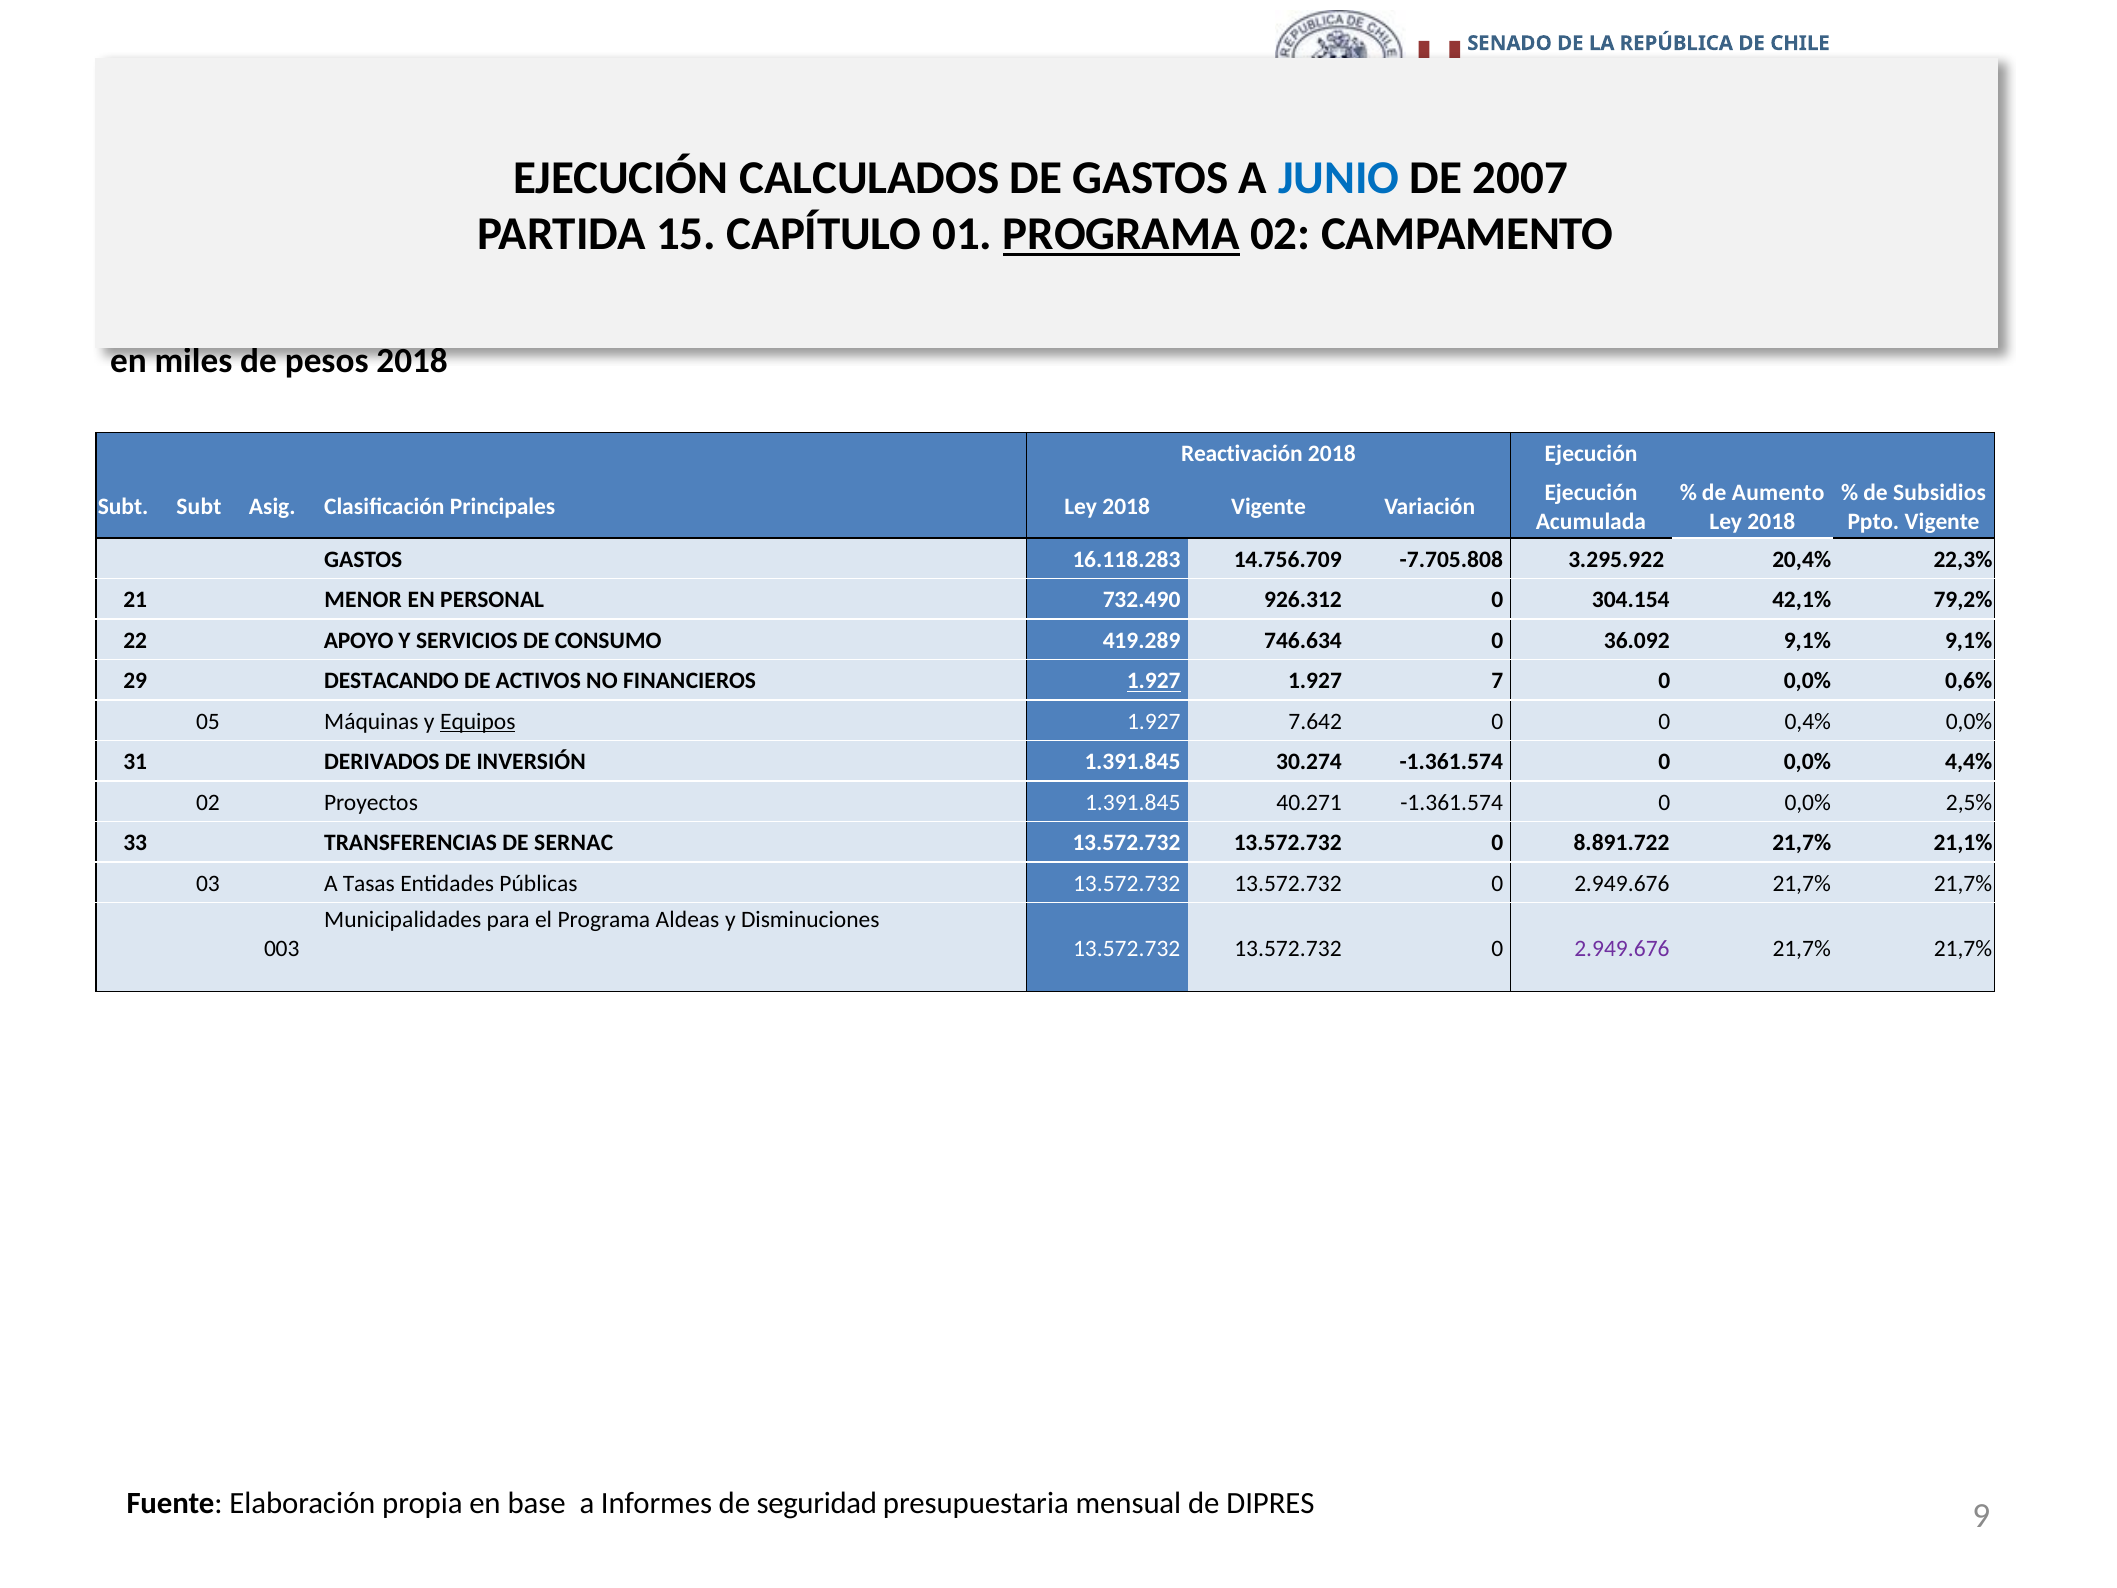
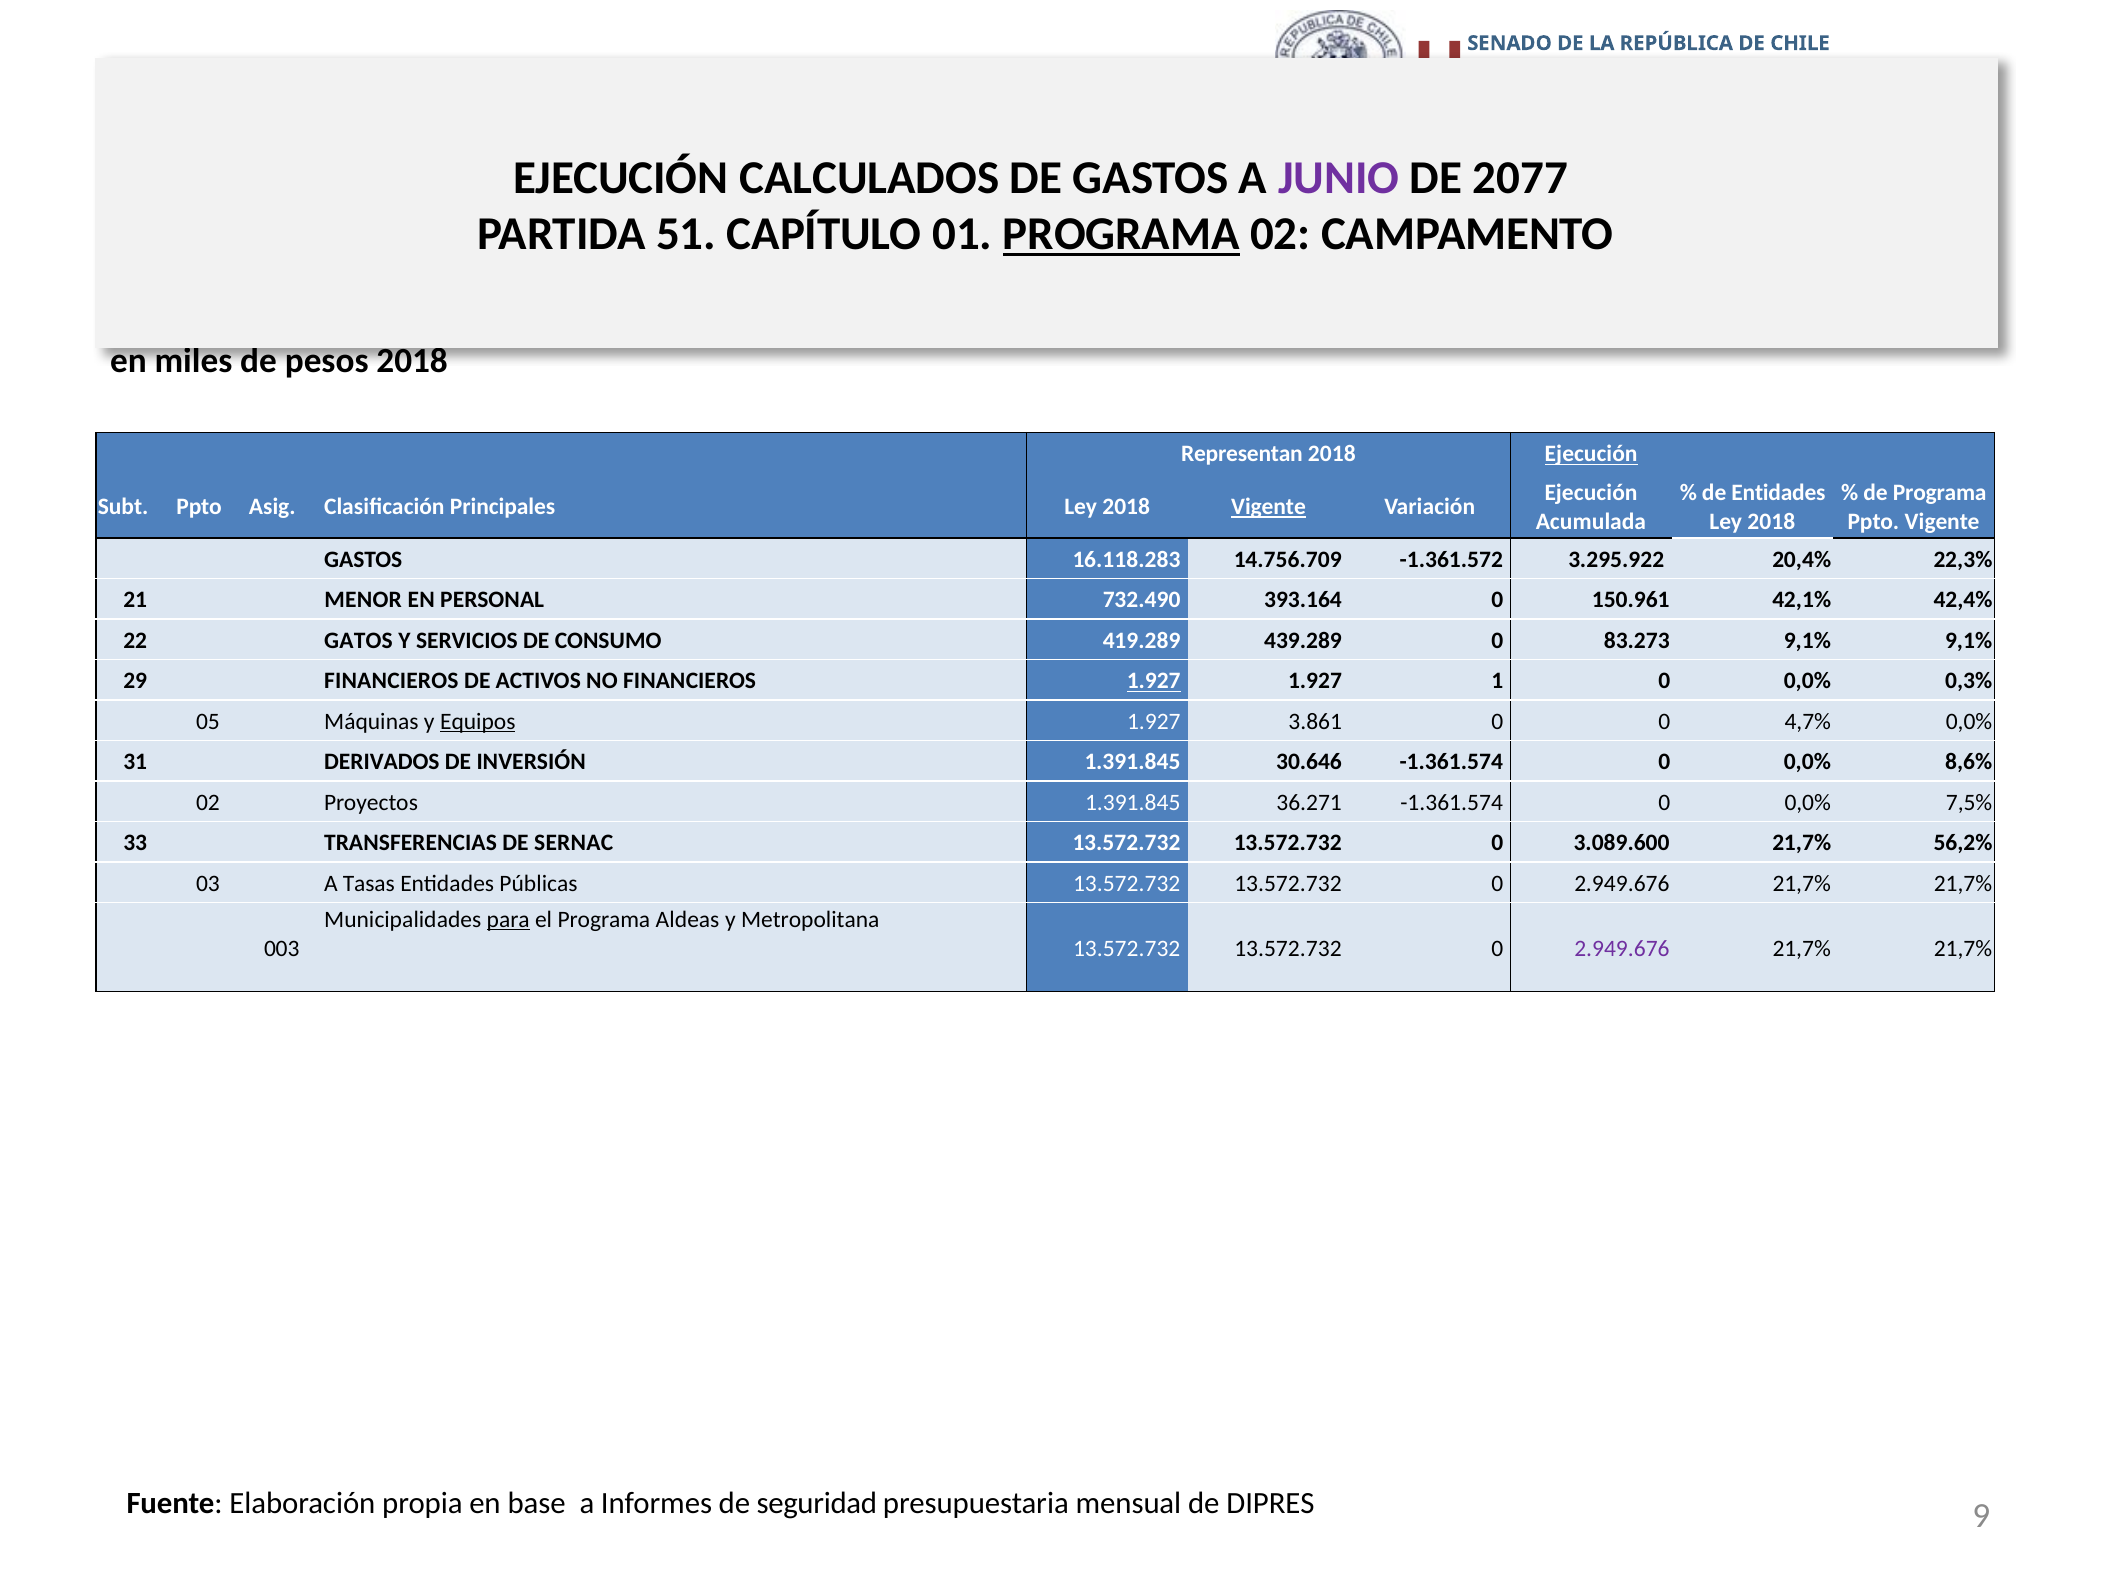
JUNIO colour: blue -> purple (1339, 178)
2007: 2007 -> 2077 (1520, 178)
15: 15 -> 51 (686, 234)
Reactivación: Reactivación -> Representan (1242, 454)
Ejecución underline: none -> present (1591, 454)
de Aumento: Aumento -> Entidades (1778, 492)
de Subsidios: Subsidios -> Programa (1940, 492)
Subt Subt: Subt -> Ppto (199, 507)
Vigente underline: none -> present (1269, 507)
-7.705.808: -7.705.808 -> -1.361.572 (1451, 559)
926.312: 926.312 -> 393.164 (1303, 600)
304.154: 304.154 -> 150.961 (1631, 600)
79,2%: 79,2% -> 42,4% (1963, 600)
22 APOYO: APOYO -> GATOS (359, 641)
746.634: 746.634 -> 439.289 (1303, 641)
36.092: 36.092 -> 83.273 (1637, 641)
29 DESTACANDO: DESTACANDO -> FINANCIEROS (391, 681)
7: 7 -> 1 (1497, 681)
0,6%: 0,6% -> 0,3% (1969, 681)
7.642: 7.642 -> 3.861 (1315, 722)
0,4%: 0,4% -> 4,7% (1808, 722)
30.274: 30.274 -> 30.646 (1309, 762)
4,4%: 4,4% -> 8,6% (1969, 762)
40.271: 40.271 -> 36.271 (1309, 803)
2,5%: 2,5% -> 7,5% (1969, 803)
8.891.722: 8.891.722 -> 3.089.600 (1622, 843)
21,1%: 21,1% -> 56,2% (1963, 843)
para underline: none -> present (508, 919)
Disminuciones: Disminuciones -> Metropolitana (810, 919)
